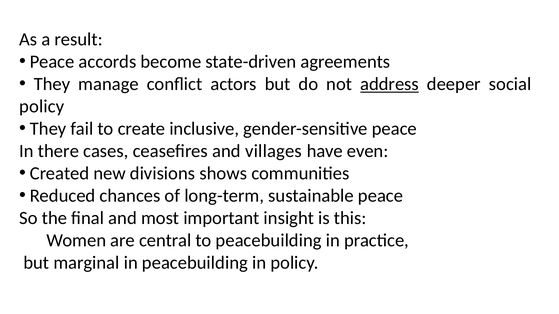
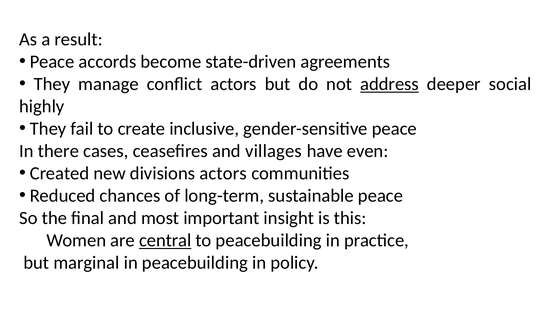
policy: policy -> highly (42, 107)
divisions shows: shows -> actors (223, 174)
central underline: none -> present (165, 241)
